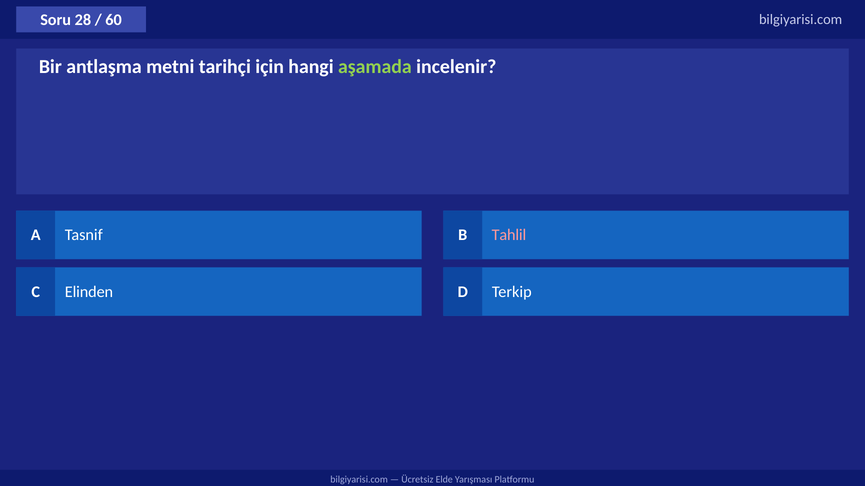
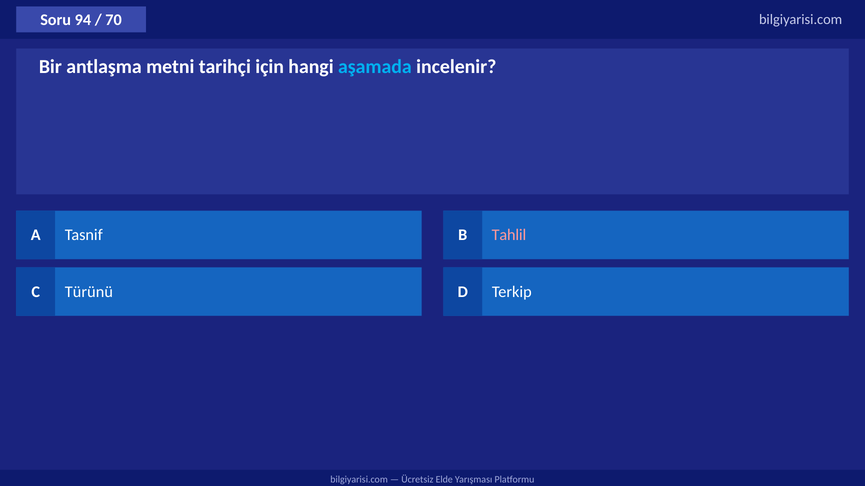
28: 28 -> 94 (83, 20)
60: 60 -> 70 (114, 20)
aşamada colour: light green -> light blue (375, 67)
Elinden: Elinden -> Türünü (89, 292)
